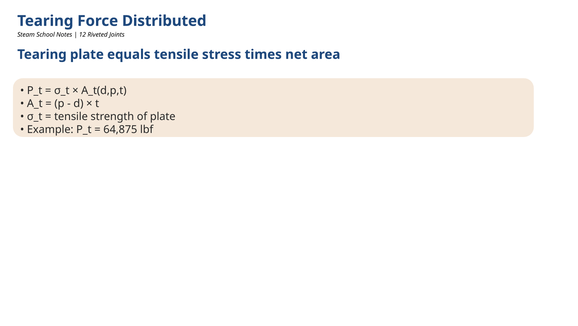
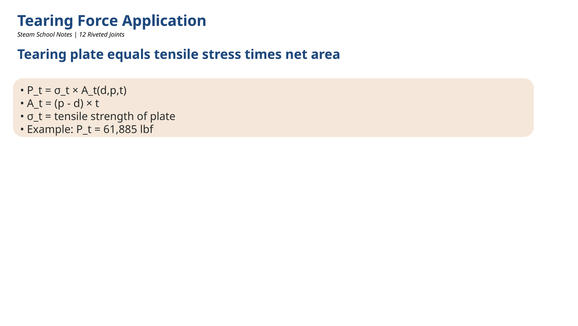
Distributed: Distributed -> Application (164, 21)
64,875: 64,875 -> 61,885 (120, 129)
